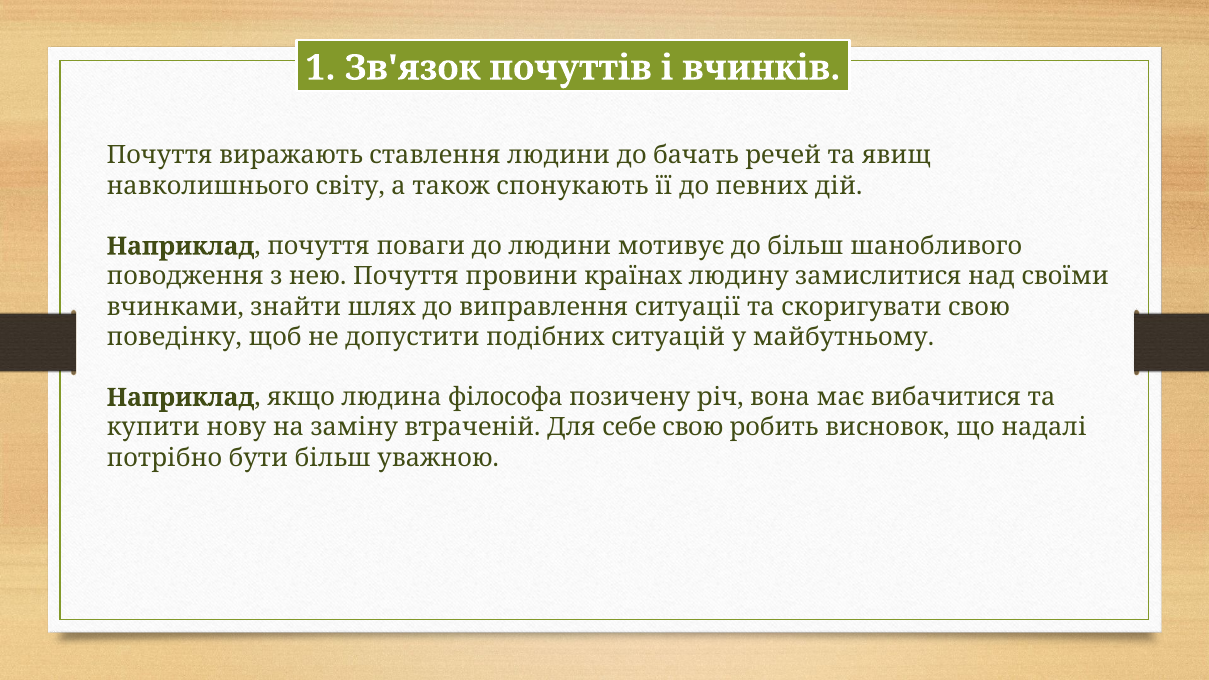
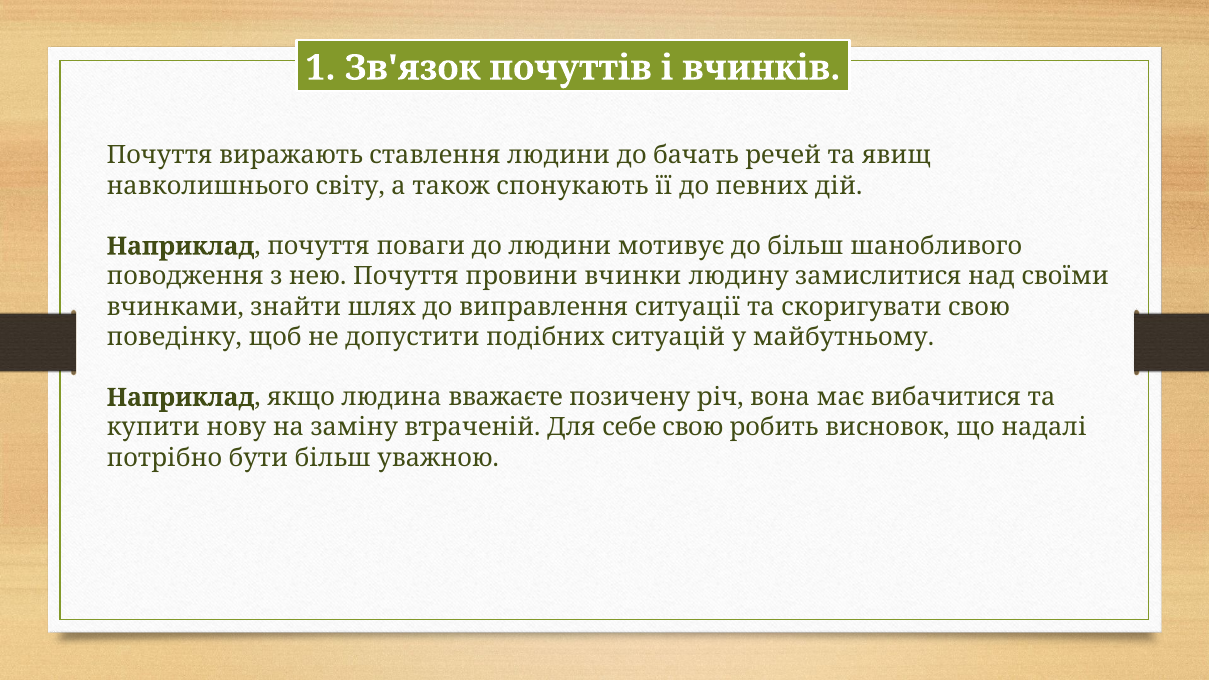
країнах: країнах -> вчинки (633, 277)
філософа: філософа -> вважаєте (506, 397)
